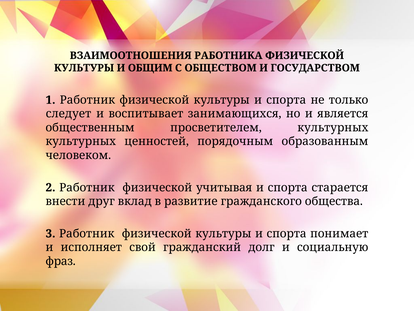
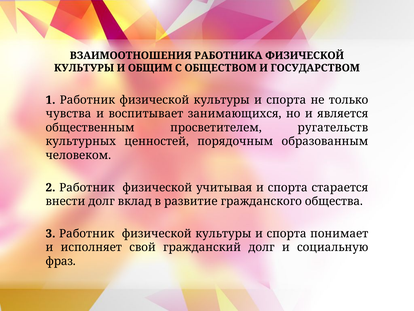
следует: следует -> чувства (69, 114)
просветителем культурных: культурных -> ругательств (333, 127)
внести друг: друг -> долг (102, 201)
